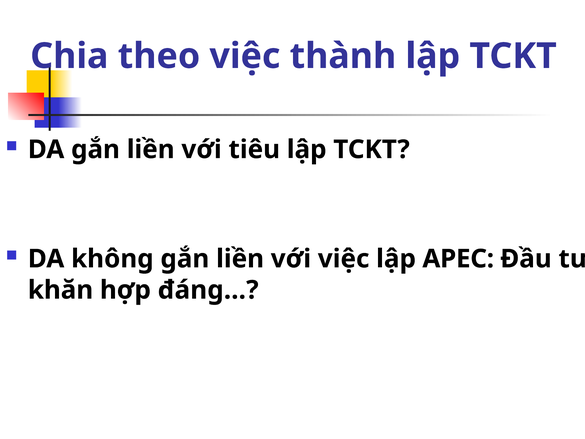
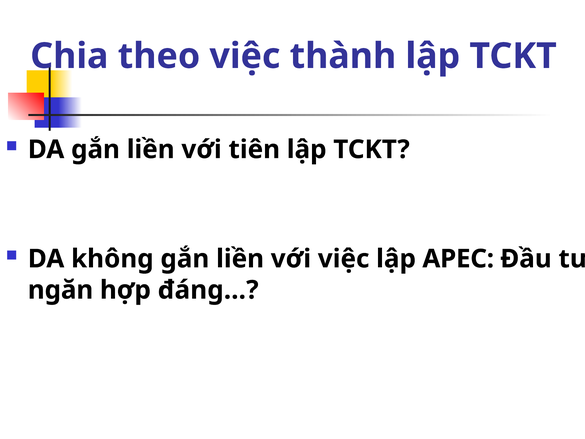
tiêu: tiêu -> tiên (254, 149)
khăn: khăn -> ngăn (61, 290)
